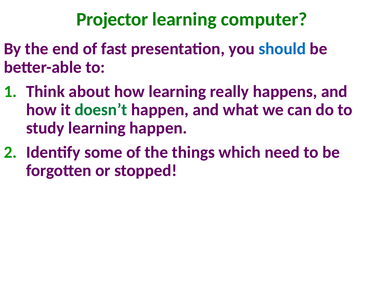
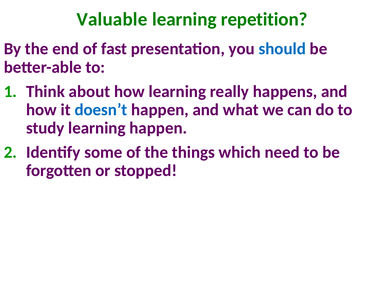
Projector: Projector -> Valuable (112, 19)
computer: computer -> repetition (264, 19)
doesn’t colour: green -> blue (101, 110)
